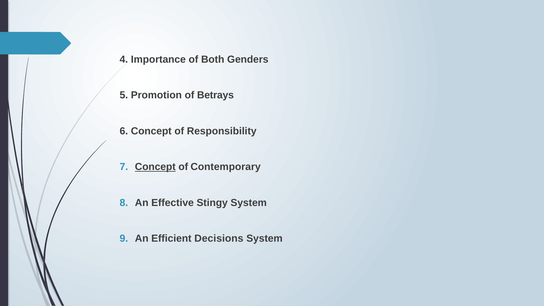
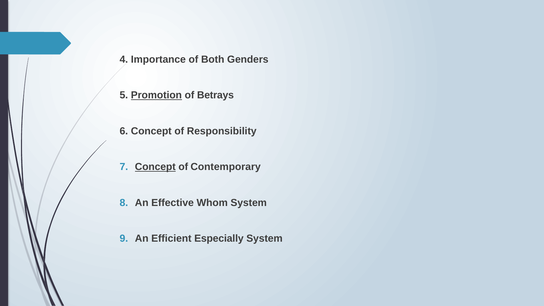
Promotion underline: none -> present (156, 95)
Stingy: Stingy -> Whom (212, 203)
Decisions: Decisions -> Especially (219, 239)
